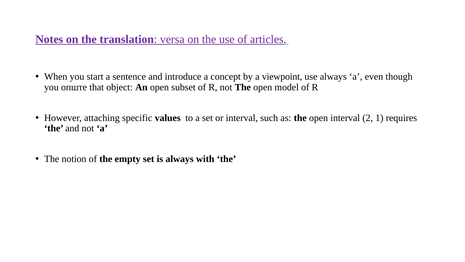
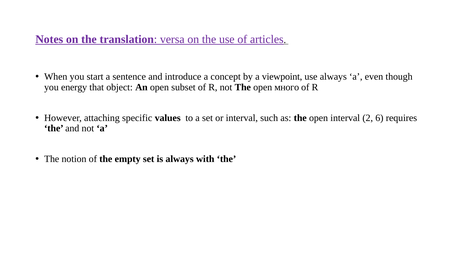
опште: опште -> energy (74, 87)
model: model -> много (287, 87)
1: 1 -> 6 (379, 118)
